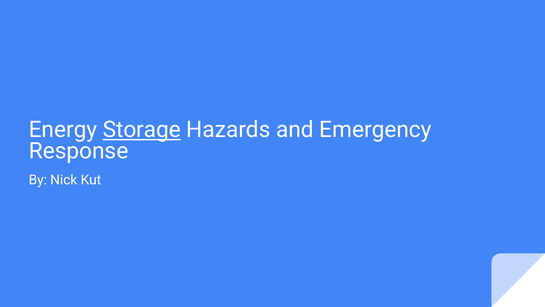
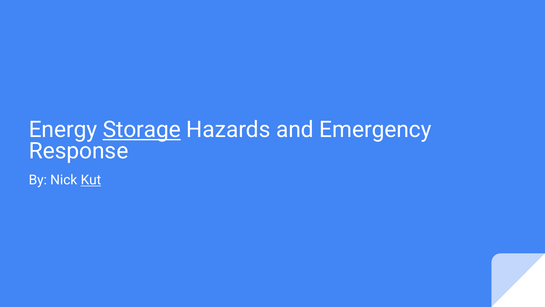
Kut underline: none -> present (91, 180)
